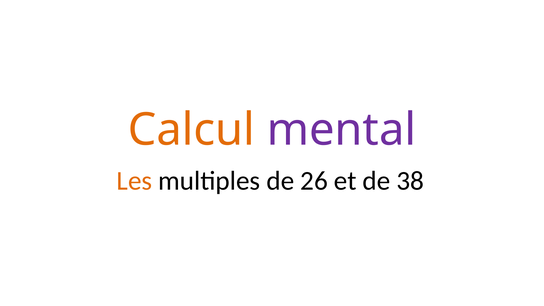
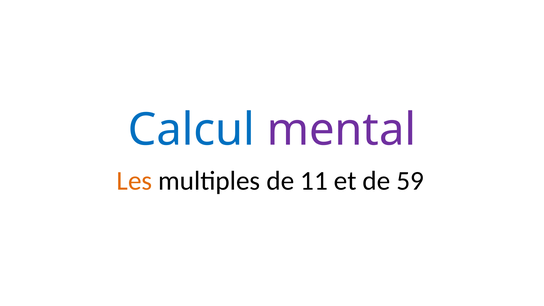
Calcul colour: orange -> blue (191, 130)
26: 26 -> 11 (314, 181)
38: 38 -> 59 (410, 181)
